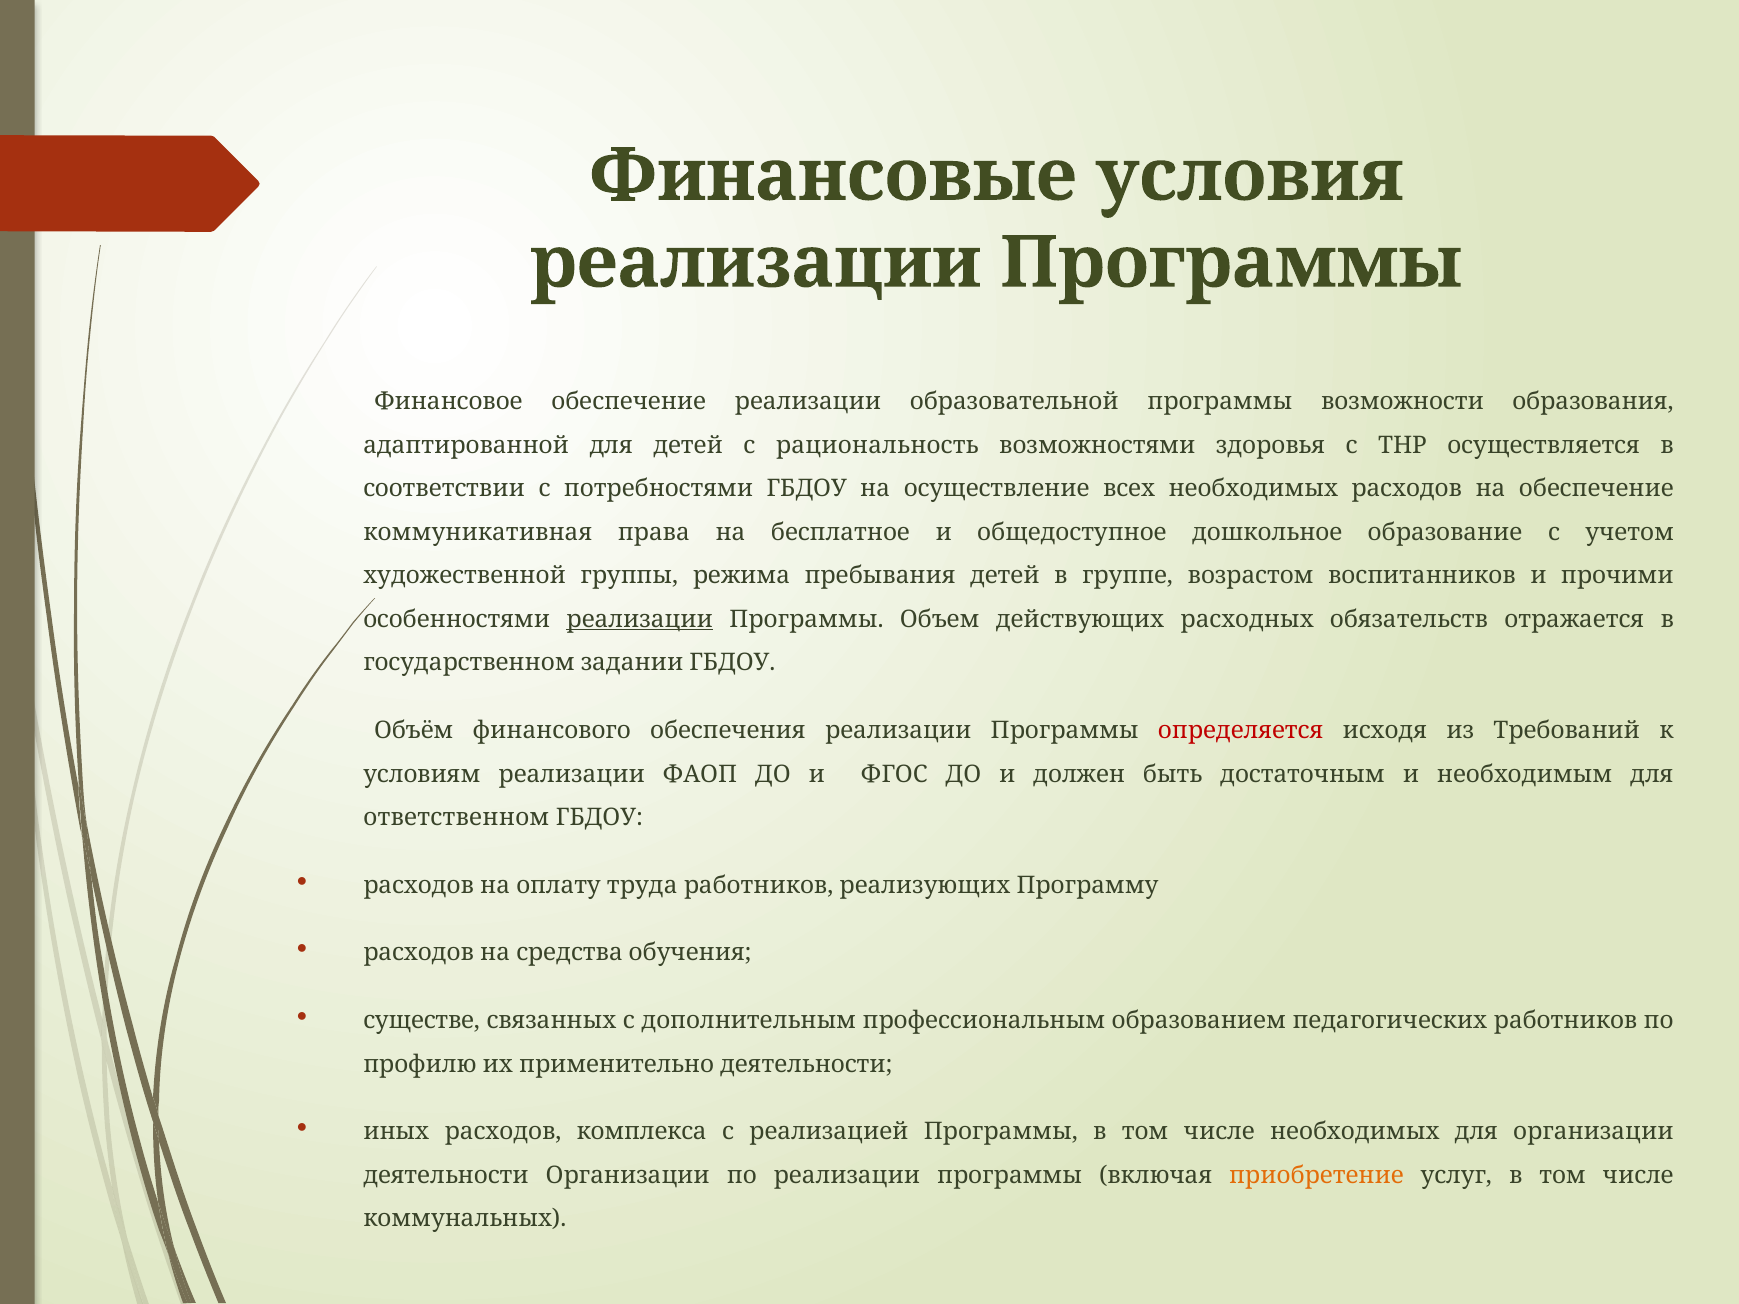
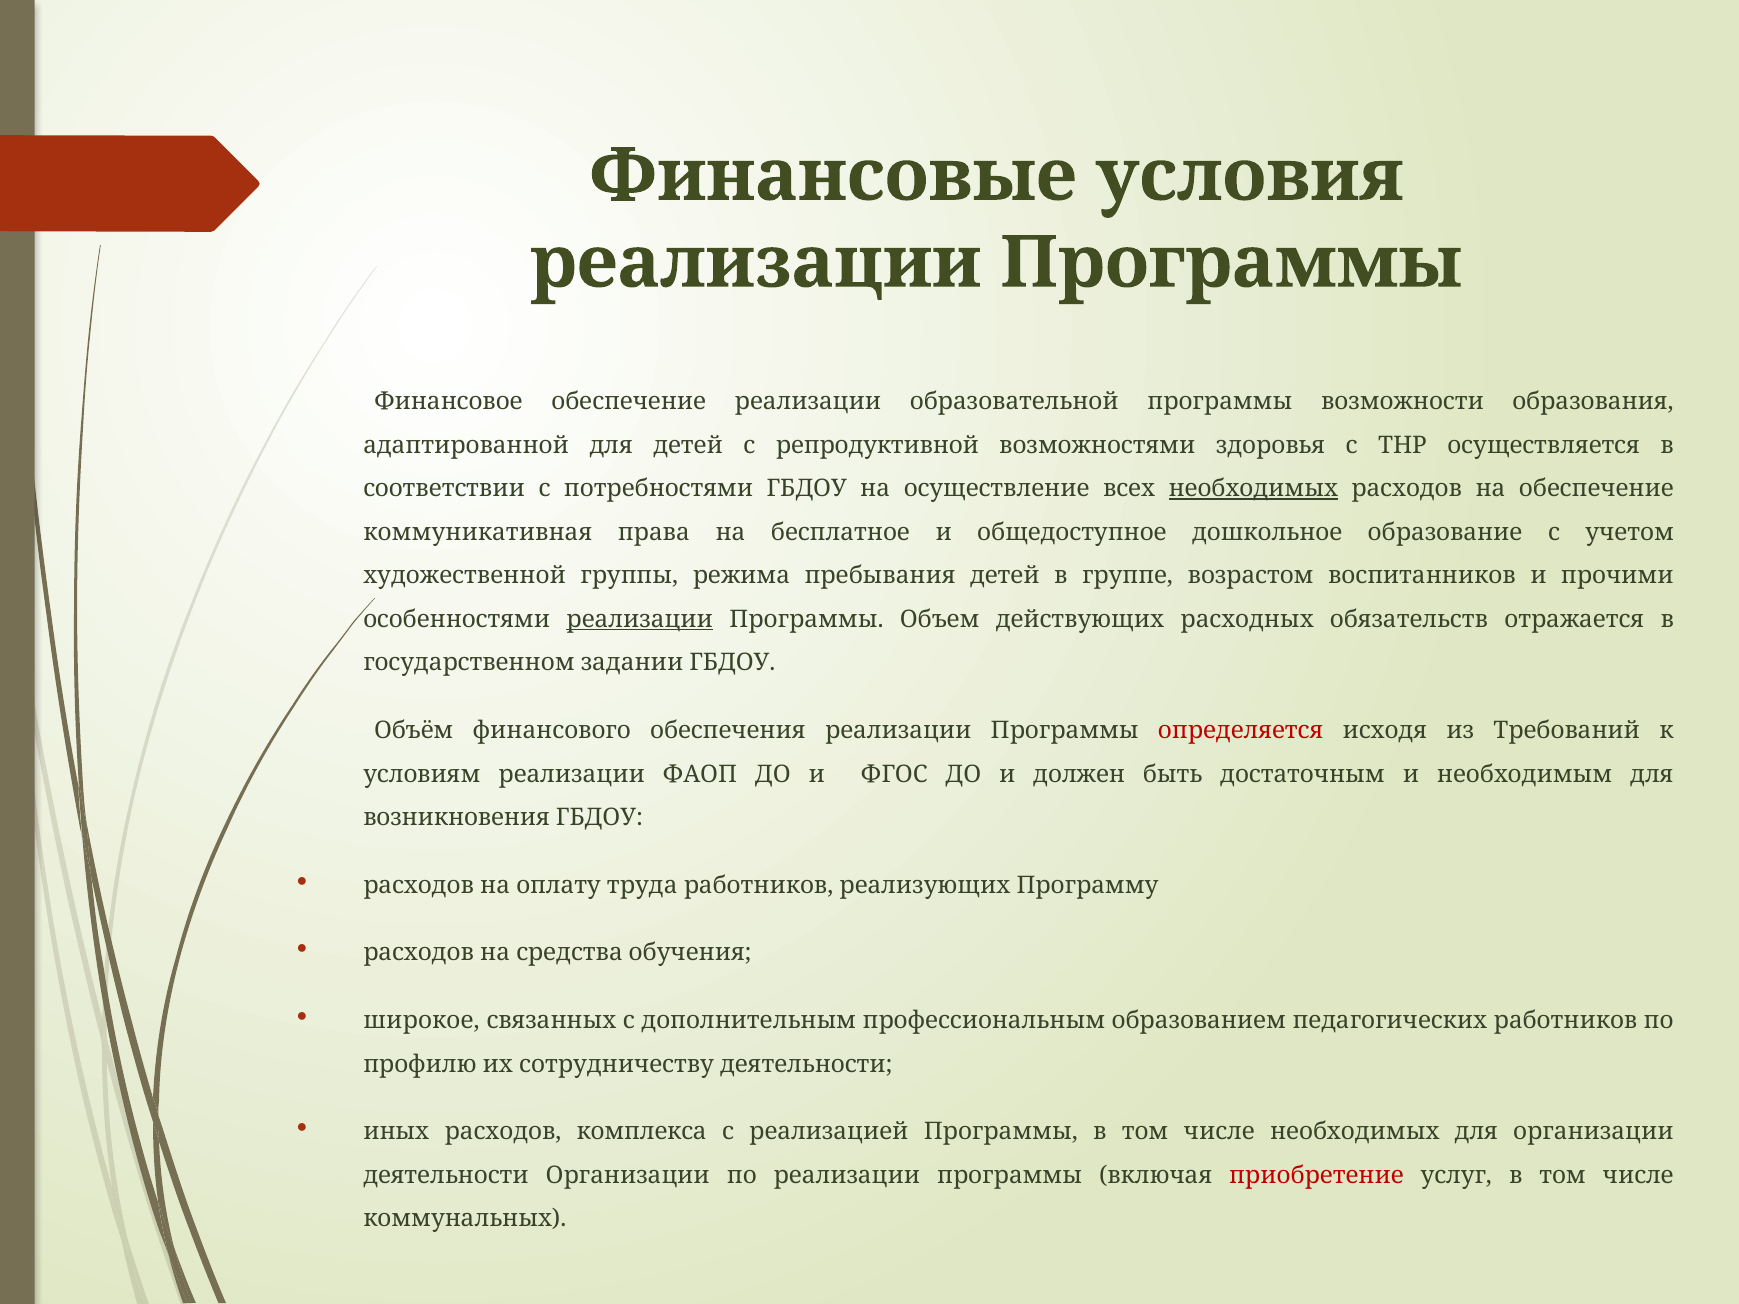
рациональность: рациональность -> репродуктивной (877, 445)
необходимых underline: none -> present (1253, 489)
ответственном: ответственном -> возникновения (457, 818)
существе: существе -> широкое (421, 1021)
применительно: применительно -> сотрудничеству (617, 1064)
приобретение colour: orange -> red (1316, 1176)
